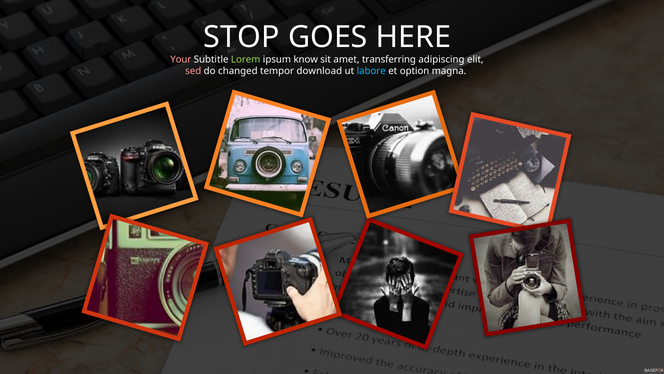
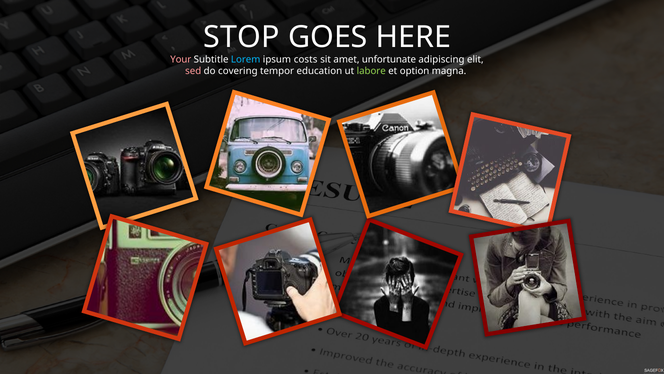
Lorem colour: light green -> light blue (246, 60)
know: know -> costs (306, 60)
transferring: transferring -> unfortunate (389, 60)
changed: changed -> covering (238, 71)
download: download -> education (319, 71)
labore colour: light blue -> light green (371, 71)
